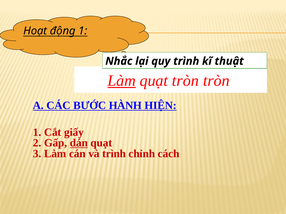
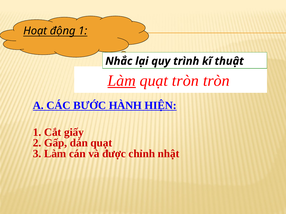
dán underline: present -> none (79, 143)
và trình: trình -> được (114, 154)
cách: cách -> nhật (169, 154)
